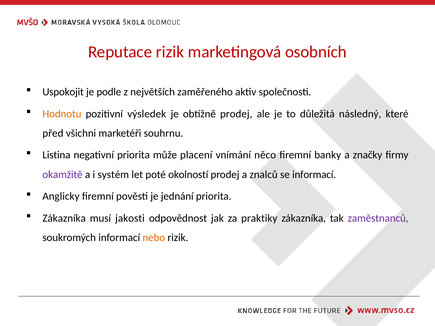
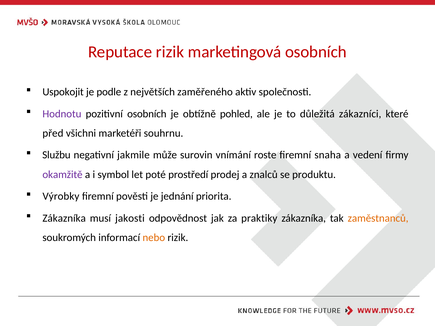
Hodnotu colour: orange -> purple (62, 114)
pozitivní výsledek: výsledek -> osobních (147, 114)
obtížně prodej: prodej -> pohled (236, 114)
následný: následný -> zákazníci (360, 114)
Listina: Listina -> Službu (56, 155)
negativní priorita: priorita -> jakmile (133, 155)
placení: placení -> surovin (196, 155)
něco: něco -> roste (265, 155)
banky: banky -> snaha (328, 155)
značky: značky -> vedení (368, 155)
systém: systém -> symbol (113, 175)
okolností: okolností -> prostředí (188, 175)
se informací: informací -> produktu (314, 175)
Anglicky: Anglicky -> Výrobky (61, 197)
zaměstnanců colour: purple -> orange (378, 218)
